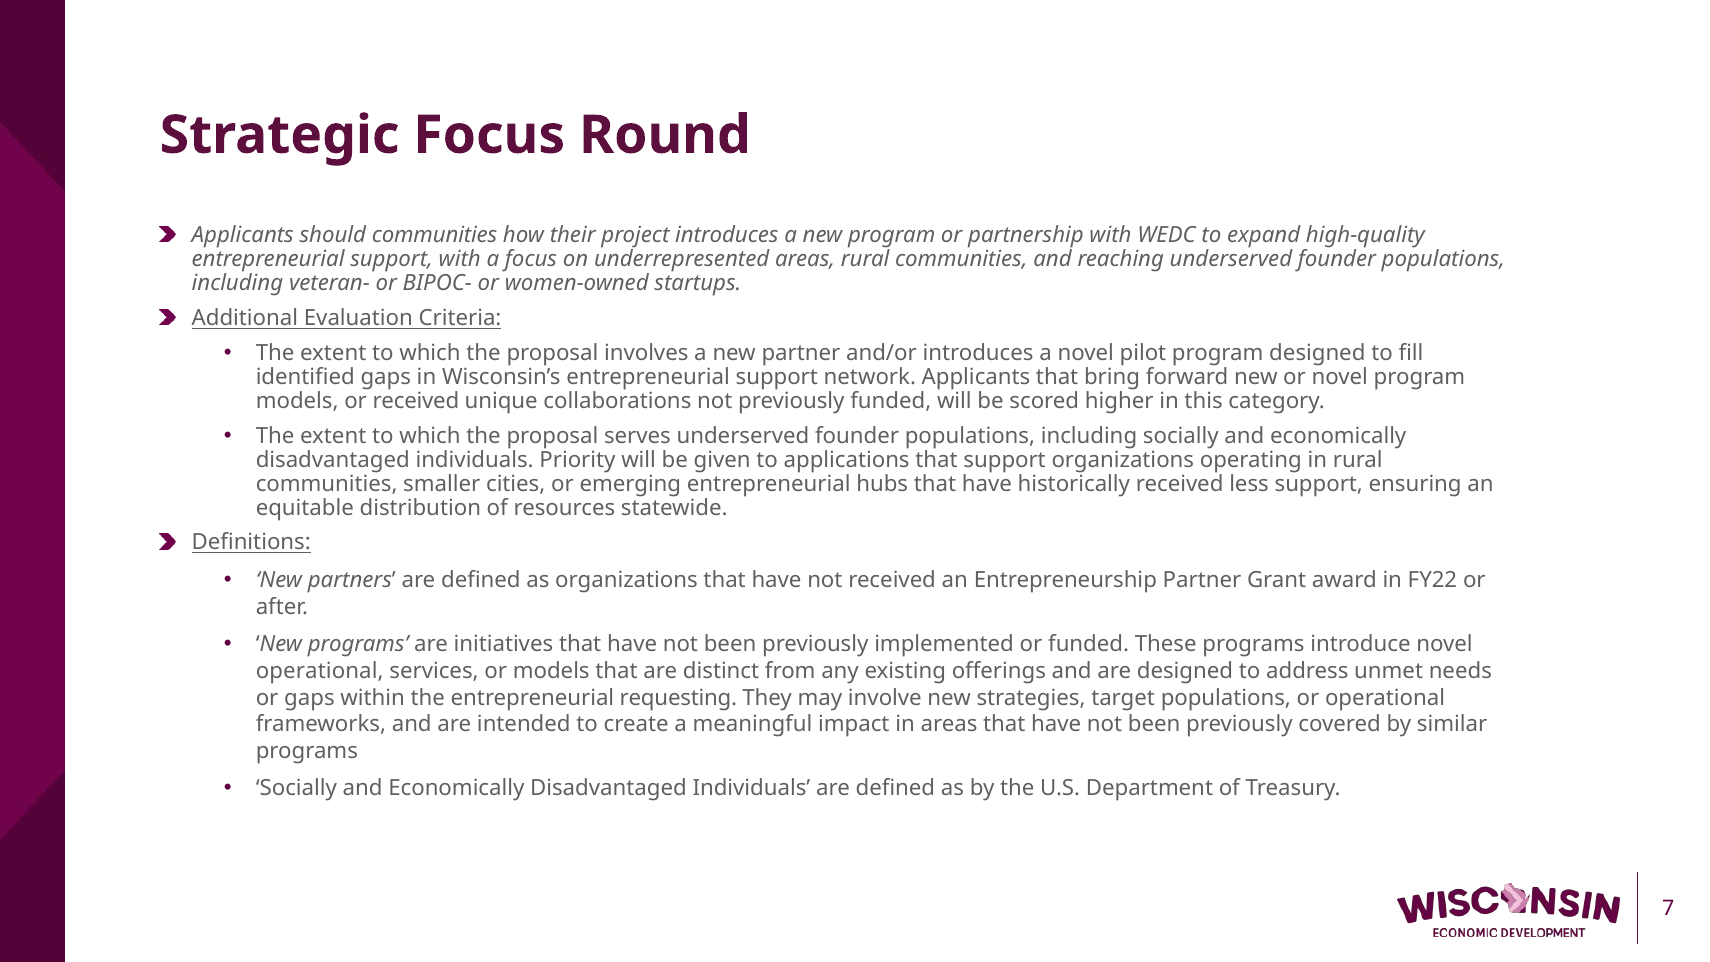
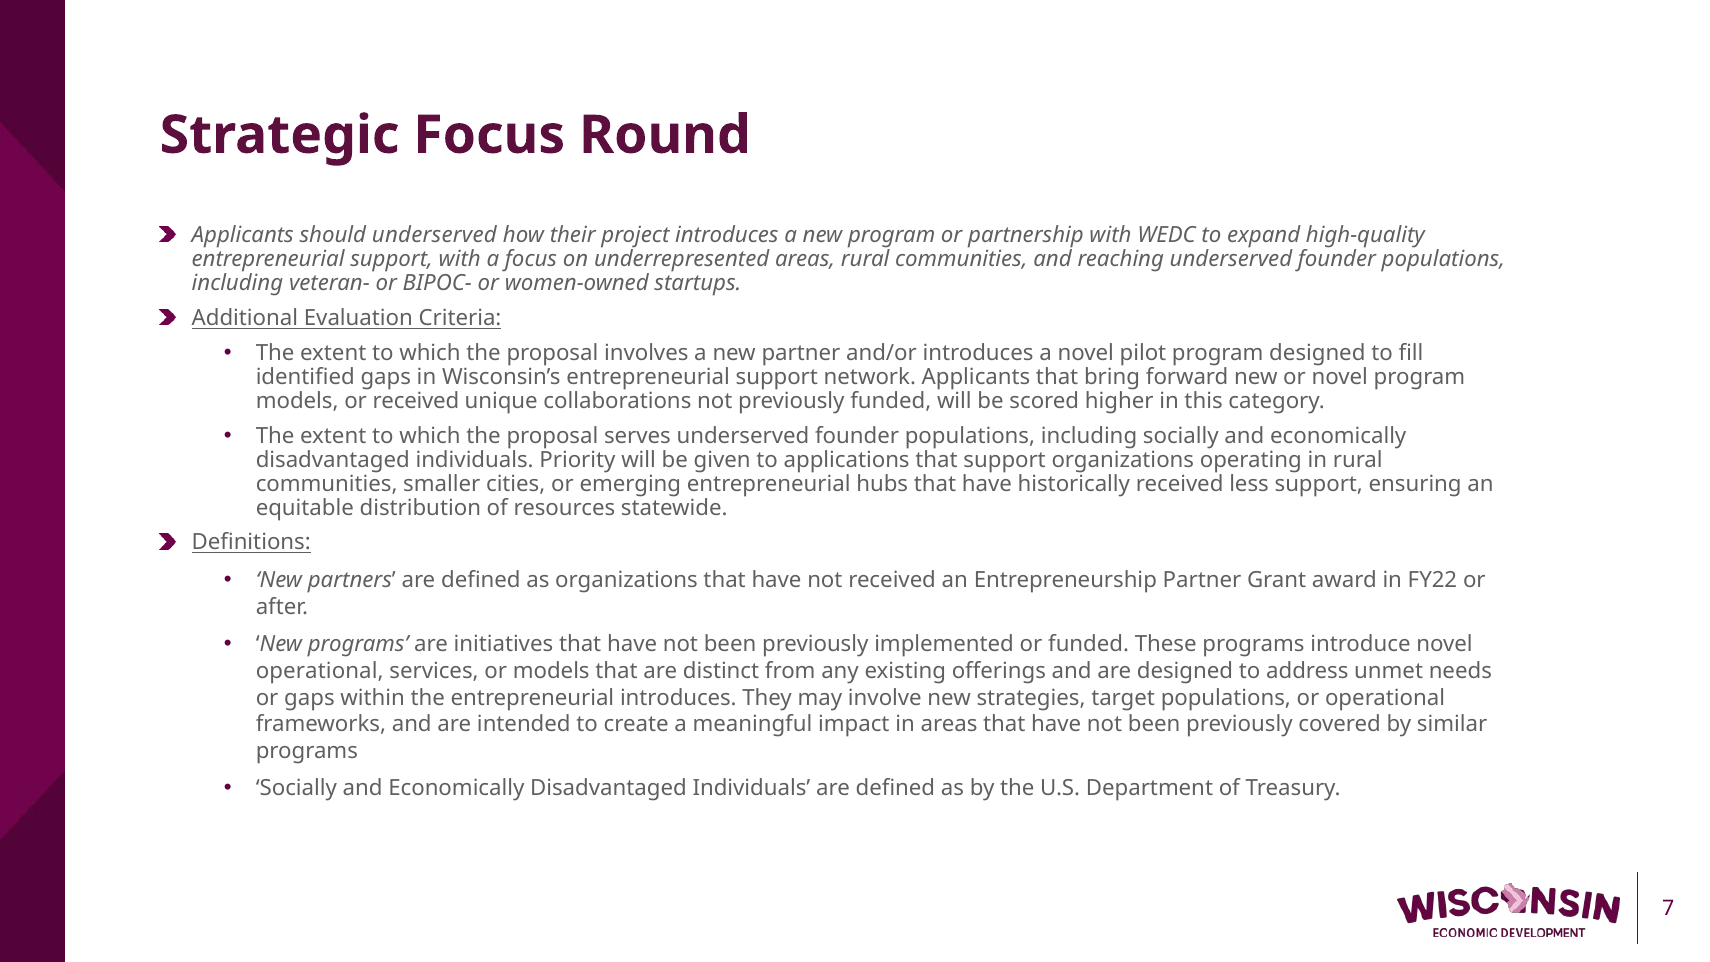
should communities: communities -> underserved (434, 235)
entrepreneurial requesting: requesting -> introduces (678, 698)
